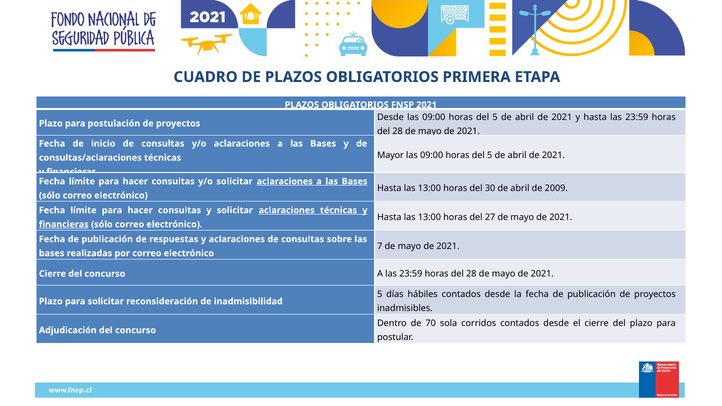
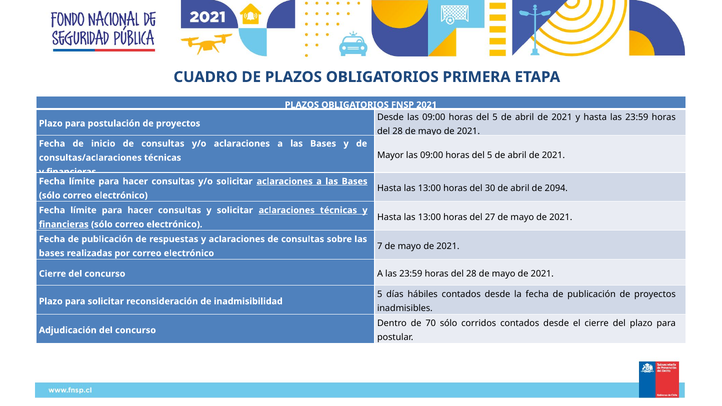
2009: 2009 -> 2094 (556, 188)
70 sola: sola -> sólo (449, 323)
